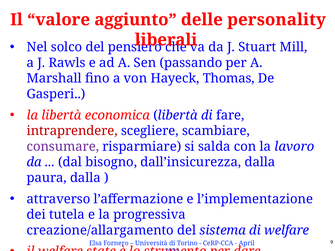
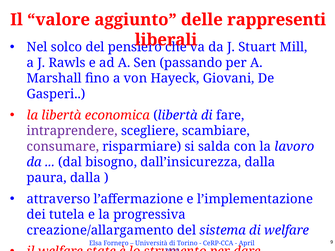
personality: personality -> rappresenti (277, 20)
Thomas: Thomas -> Giovani (229, 79)
intraprendere colour: red -> purple (72, 131)
